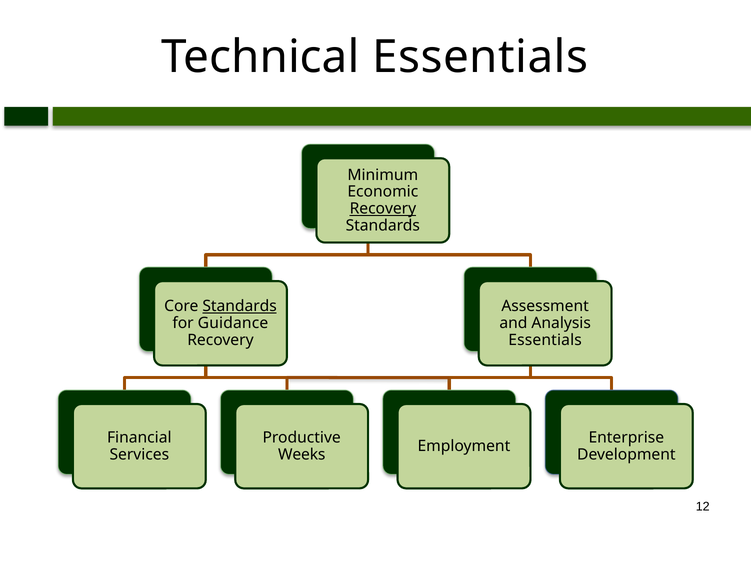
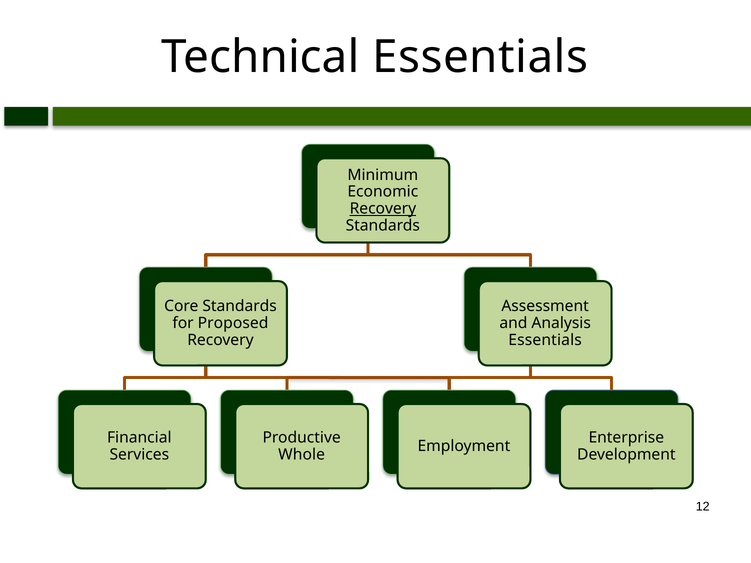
Standards underline: present -> none (240, 306)
Guidance: Guidance -> Proposed (233, 323)
Weeks: Weeks -> Whole (302, 455)
